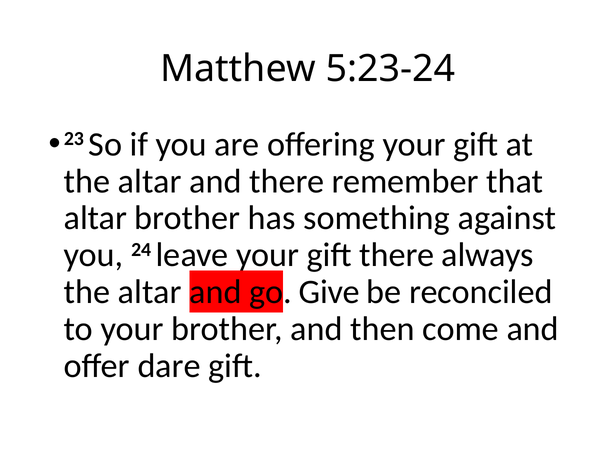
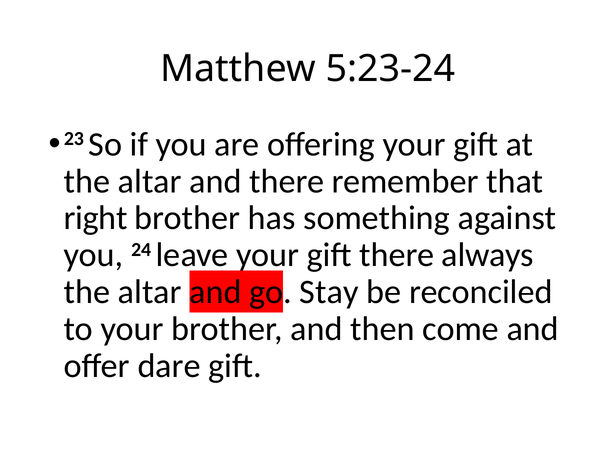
altar: altar -> right (96, 218)
Give: Give -> Stay (329, 292)
